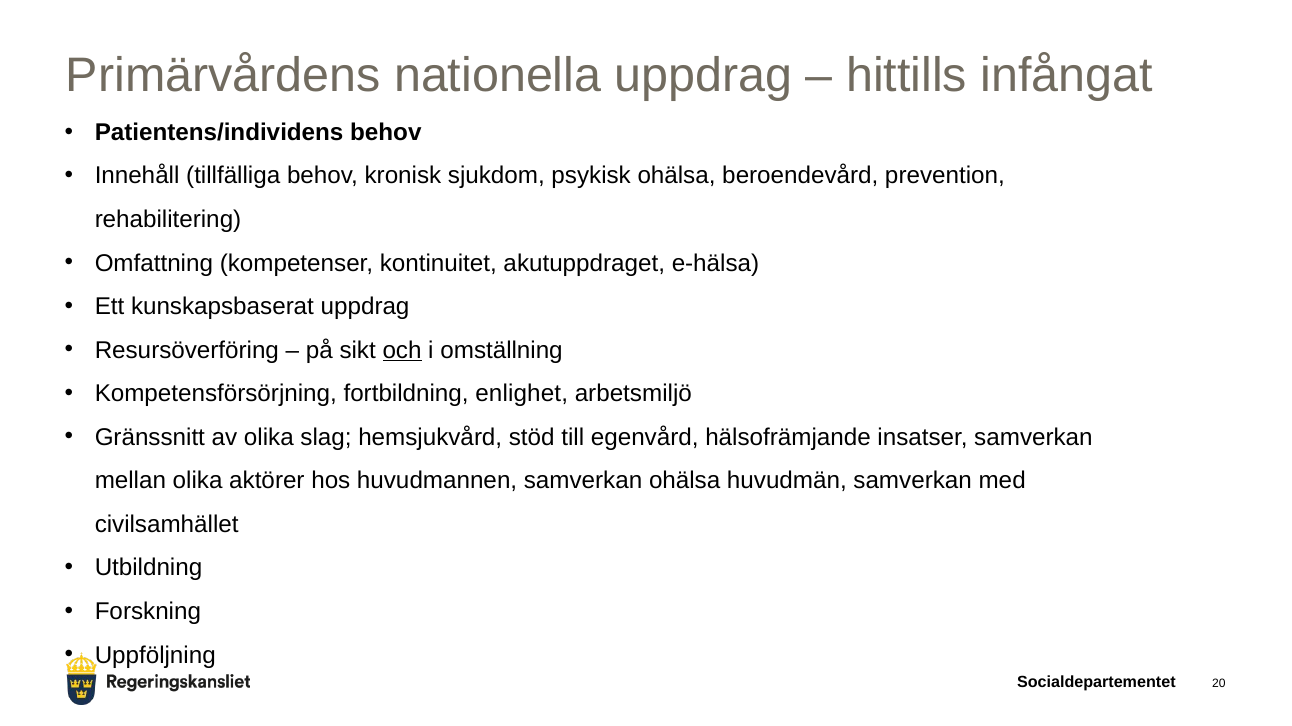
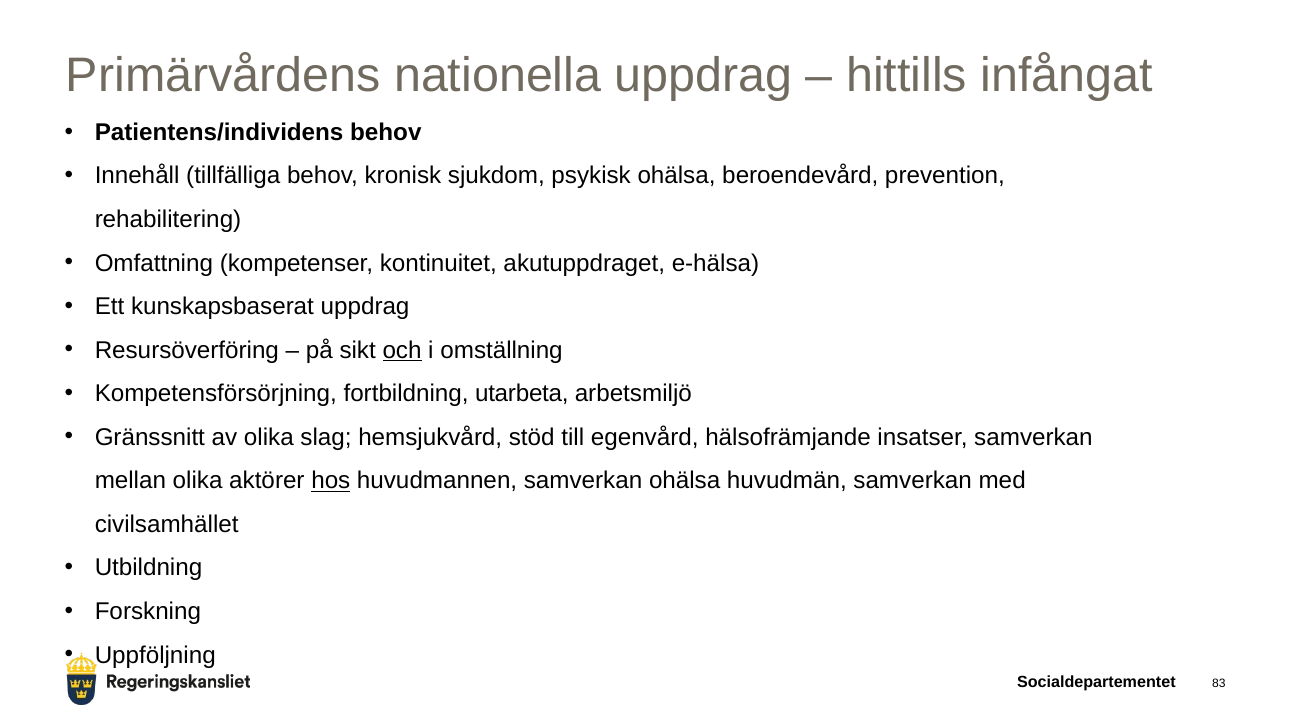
enlighet: enlighet -> utarbeta (522, 394)
hos underline: none -> present (331, 481)
20: 20 -> 83 (1219, 685)
